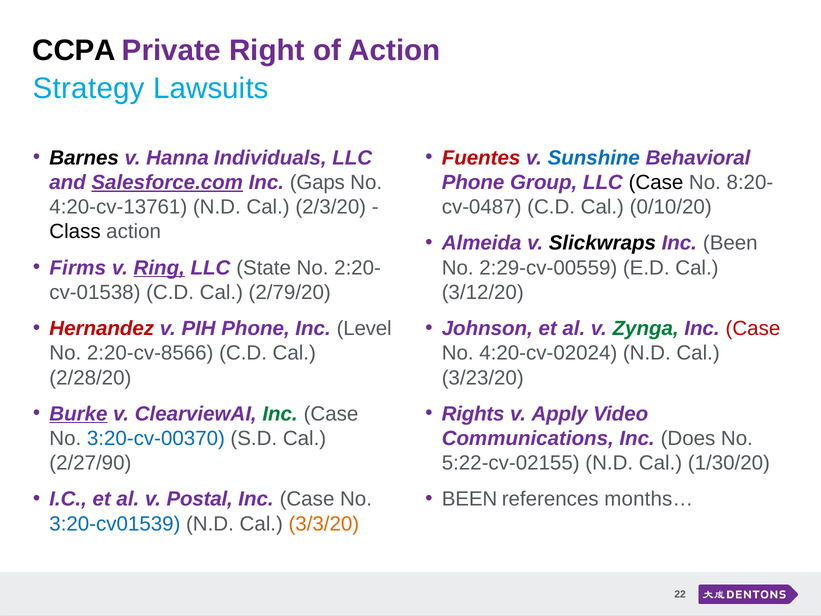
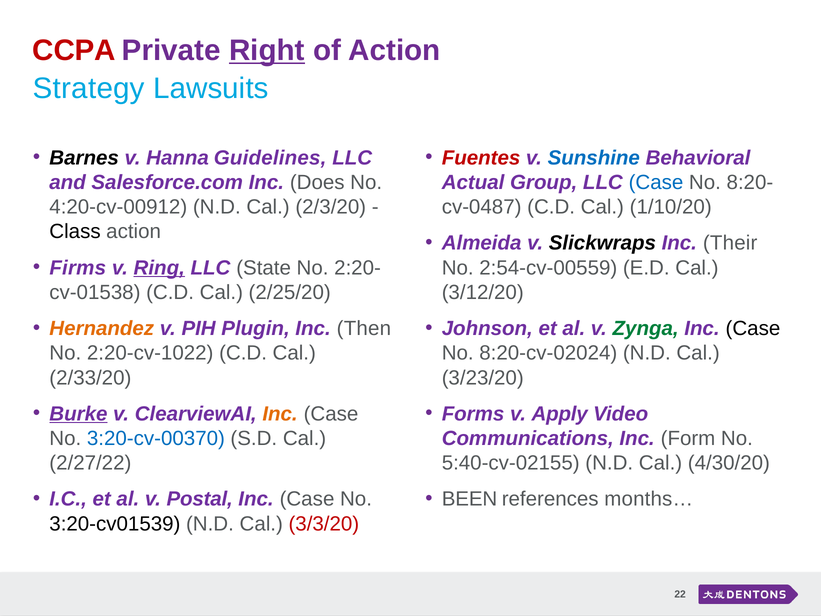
CCPA colour: black -> red (74, 50)
Right underline: none -> present (267, 50)
Individuals: Individuals -> Guidelines (270, 158)
Salesforce.com underline: present -> none (167, 182)
Gaps: Gaps -> Does (317, 182)
Phone: Phone -> Actual (473, 182)
Case colour: black -> blue (656, 182)
4:20-cv-13761: 4:20-cv-13761 -> 4:20-cv-00912 (118, 207)
0/10/20: 0/10/20 -> 1/10/20 (671, 207)
Inc Been: Been -> Their (730, 243)
2:29-cv-00559: 2:29-cv-00559 -> 2:54-cv-00559 (548, 268)
2/79/20: 2/79/20 -> 2/25/20 (290, 292)
Hernandez colour: red -> orange (102, 328)
PIH Phone: Phone -> Plugin (256, 328)
Level: Level -> Then (364, 328)
Case colour: red -> black (753, 328)
2:20-cv-8566: 2:20-cv-8566 -> 2:20-cv-1022 (150, 353)
4:20-cv-02024: 4:20-cv-02024 -> 8:20-cv-02024 (548, 353)
2/28/20: 2/28/20 -> 2/33/20 (90, 378)
Inc colour: green -> orange (280, 414)
Rights: Rights -> Forms (473, 414)
Does: Does -> Form (688, 438)
2/27/90: 2/27/90 -> 2/27/22 (90, 463)
5:22-cv-02155: 5:22-cv-02155 -> 5:40-cv-02155 (511, 463)
1/30/20: 1/30/20 -> 4/30/20 (729, 463)
3:20-cv01539 colour: blue -> black (115, 524)
3/3/20 colour: orange -> red (324, 524)
